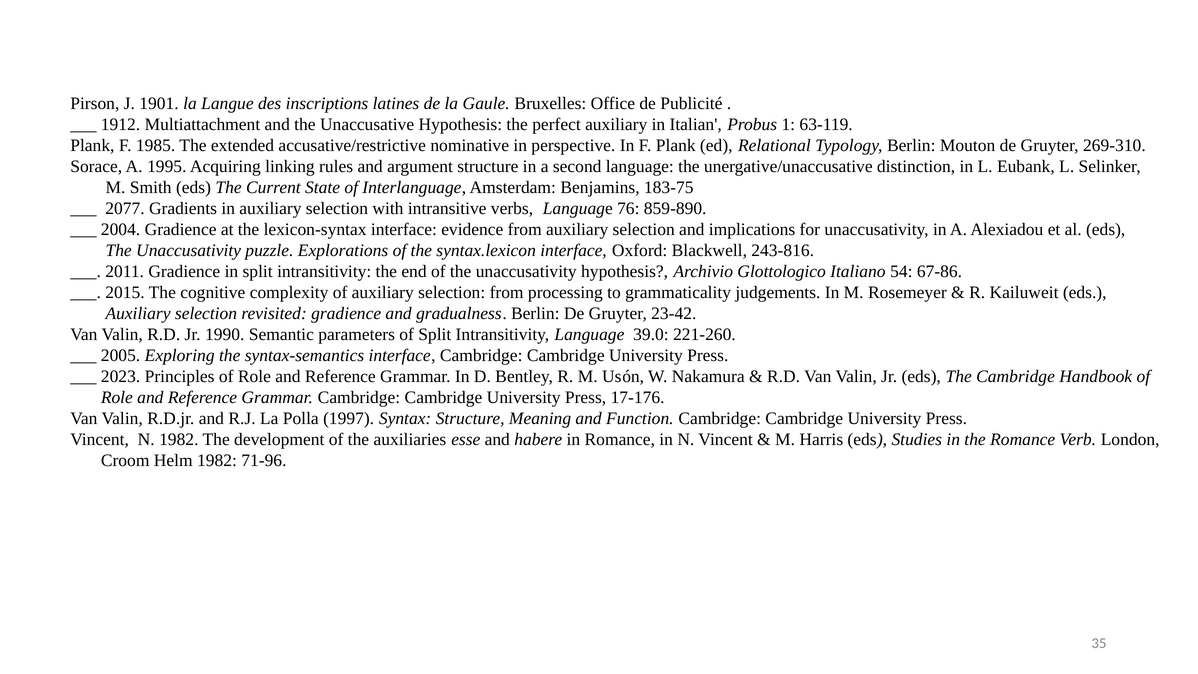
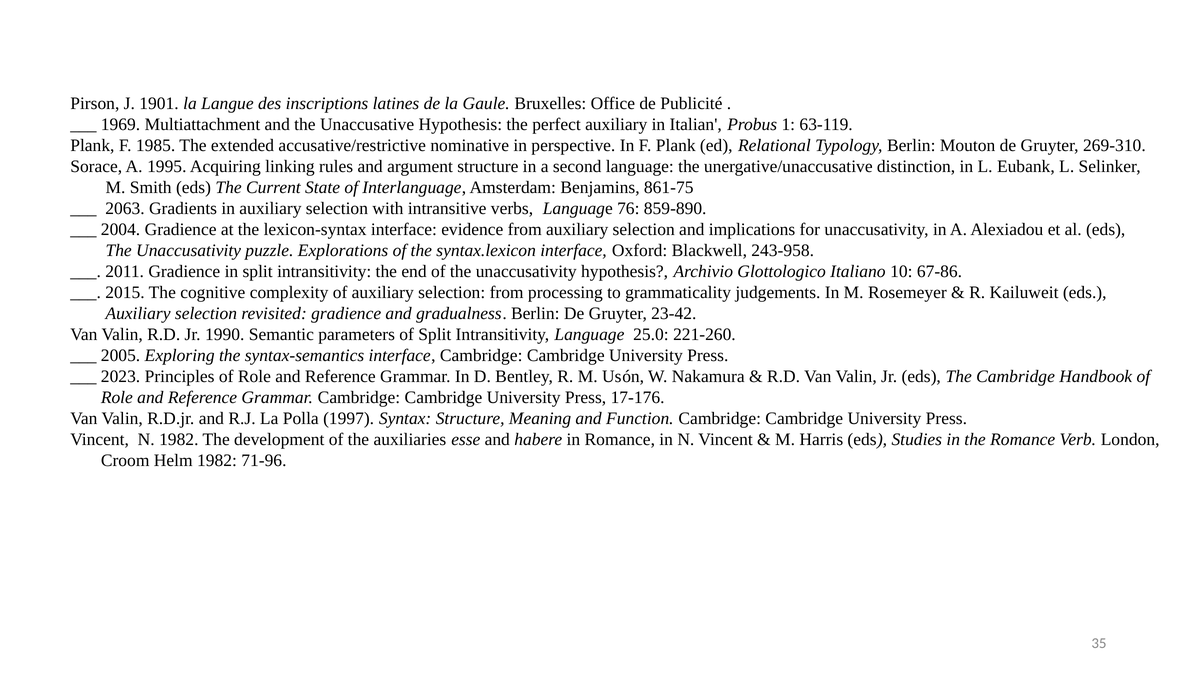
1912: 1912 -> 1969 (121, 125)
183-75: 183-75 -> 861-75 (669, 188)
2077: 2077 -> 2063 (125, 209)
243-816: 243-816 -> 243-958 (783, 250)
54: 54 -> 10 (901, 271)
39.0: 39.0 -> 25.0 (651, 334)
